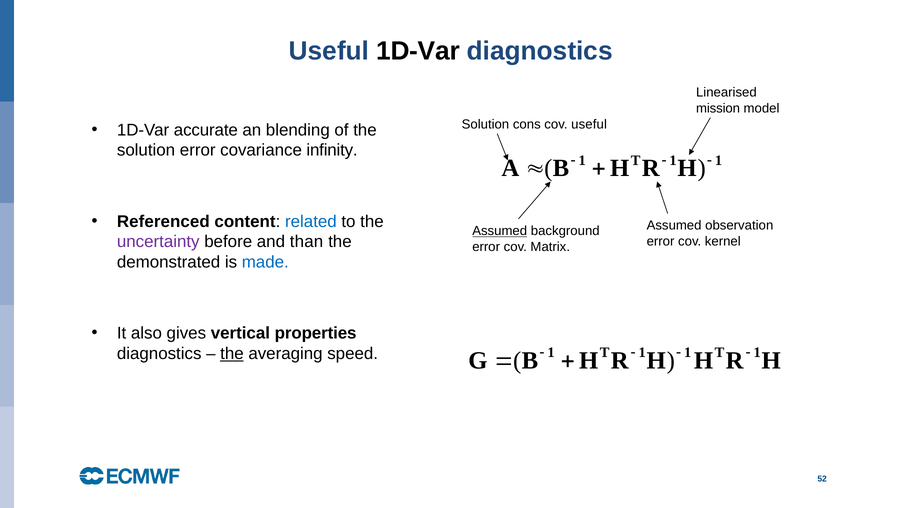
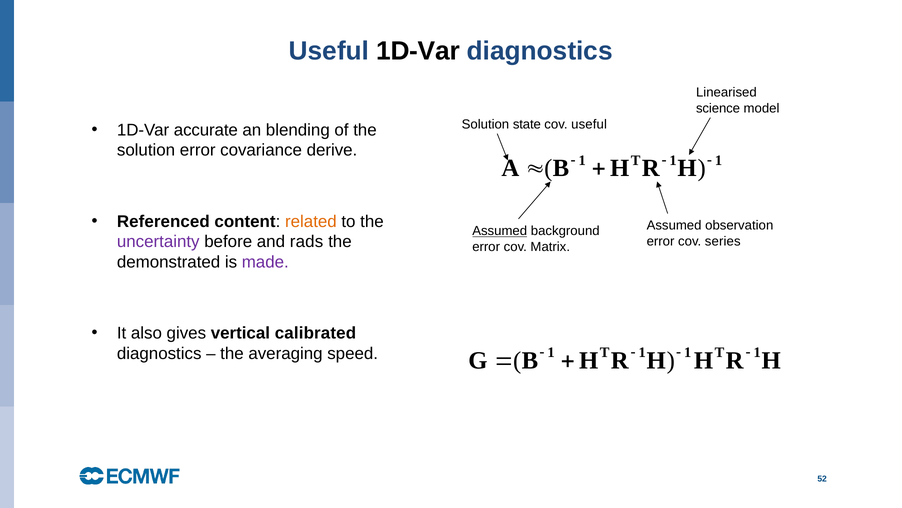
mission: mission -> science (718, 108)
cons: cons -> state (527, 124)
infinity: infinity -> derive (332, 150)
related colour: blue -> orange (311, 221)
than: than -> rads (307, 242)
kernel: kernel -> series (723, 241)
made colour: blue -> purple (265, 262)
properties: properties -> calibrated (315, 333)
the underline: present -> none (232, 353)
